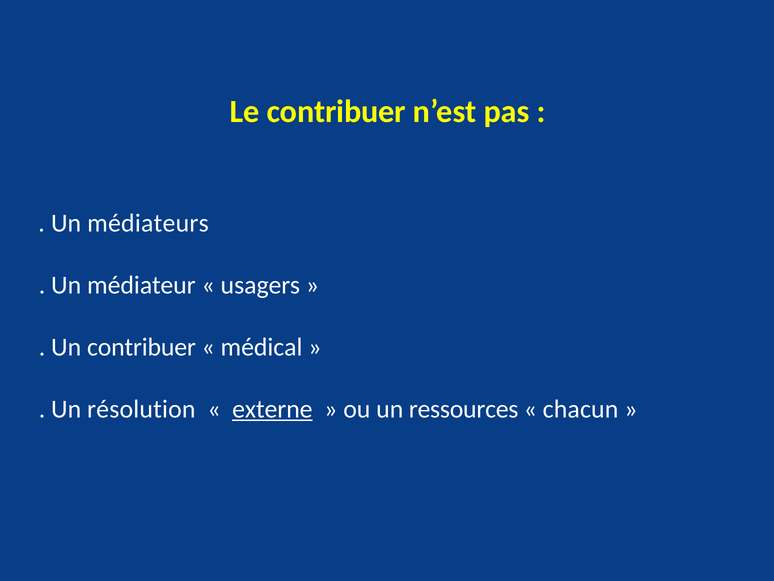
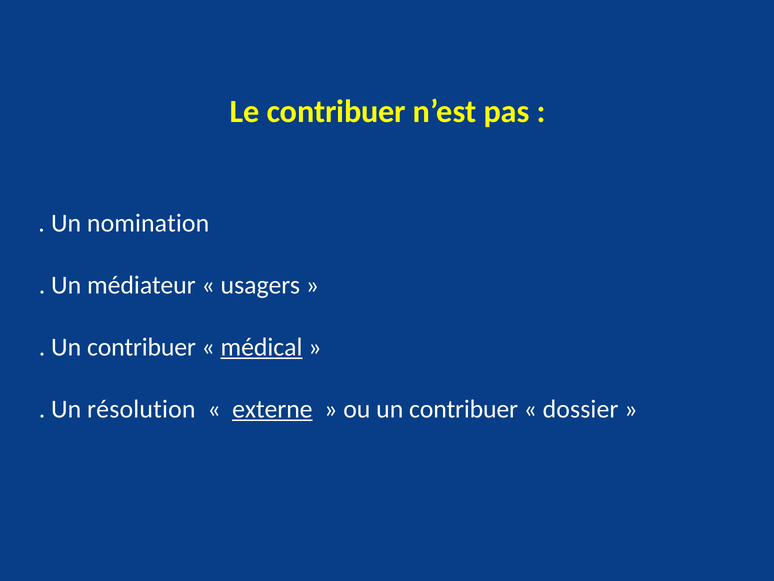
médiateurs: médiateurs -> nomination (148, 223)
médical underline: none -> present (262, 347)
ou un ressources: ressources -> contribuer (464, 409)
chacun: chacun -> dossier (581, 409)
